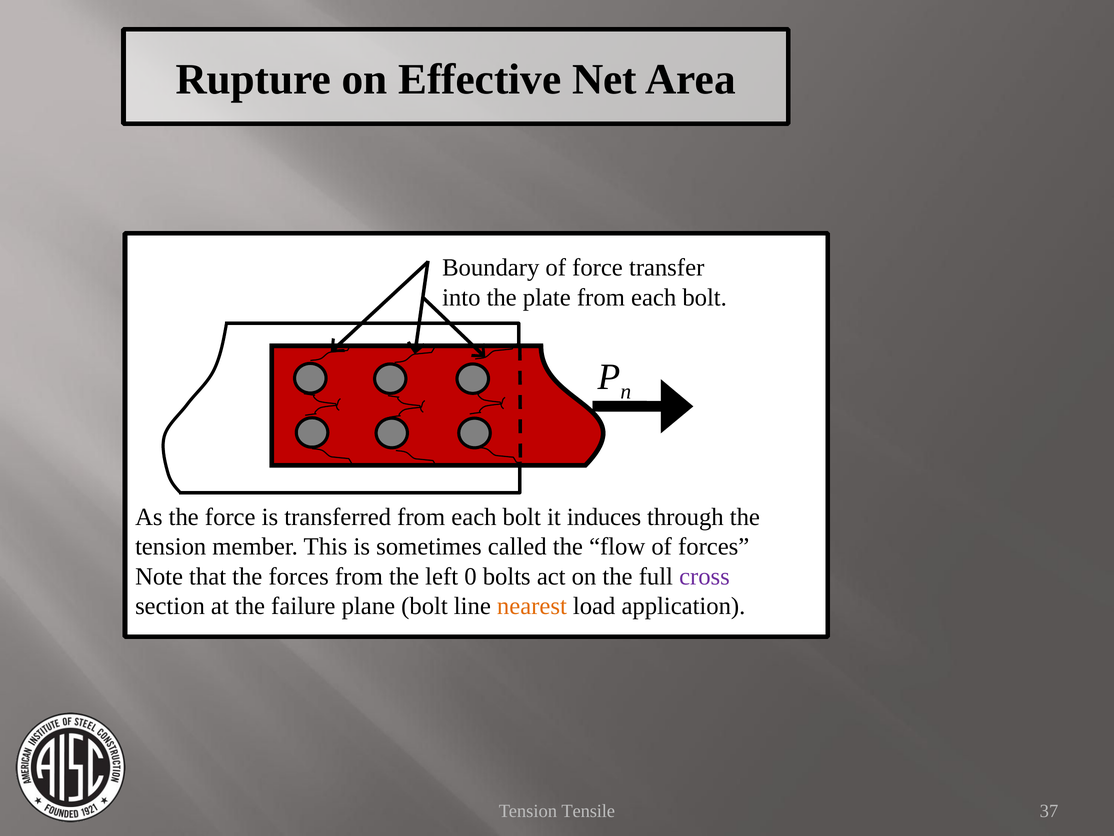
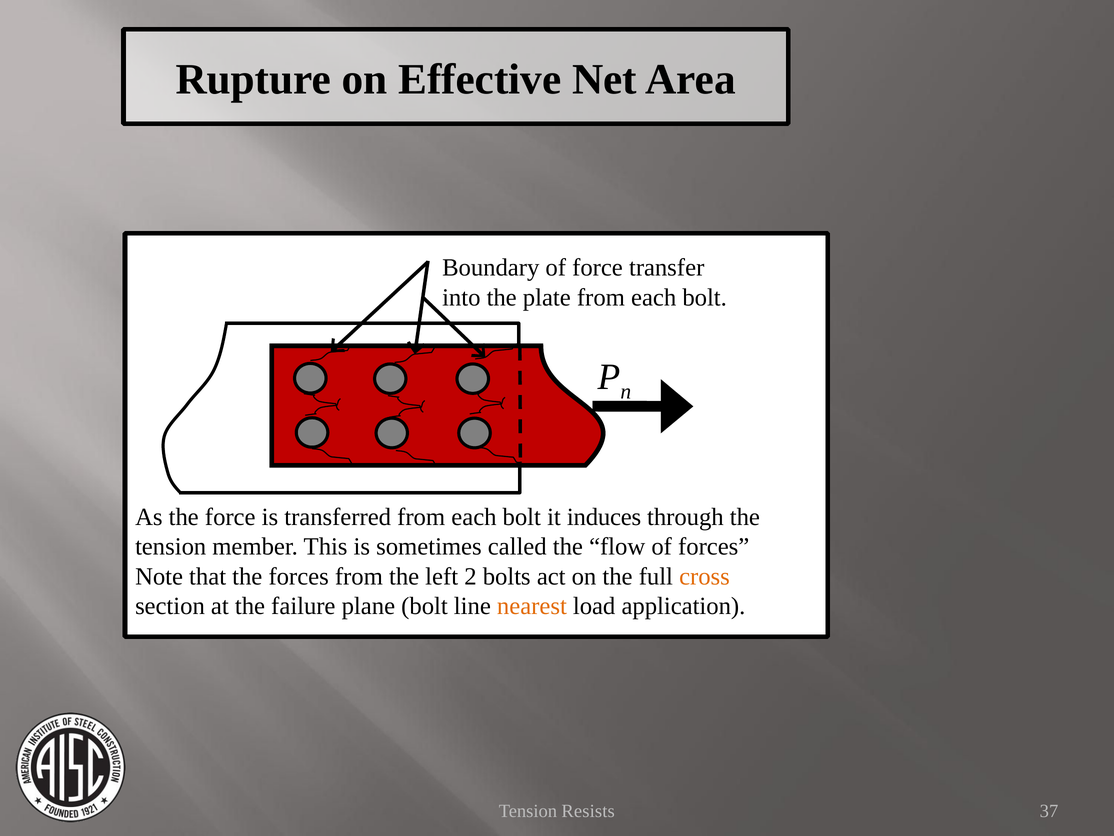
0: 0 -> 2 (470, 576)
cross colour: purple -> orange (704, 576)
Tensile: Tensile -> Resists (588, 811)
